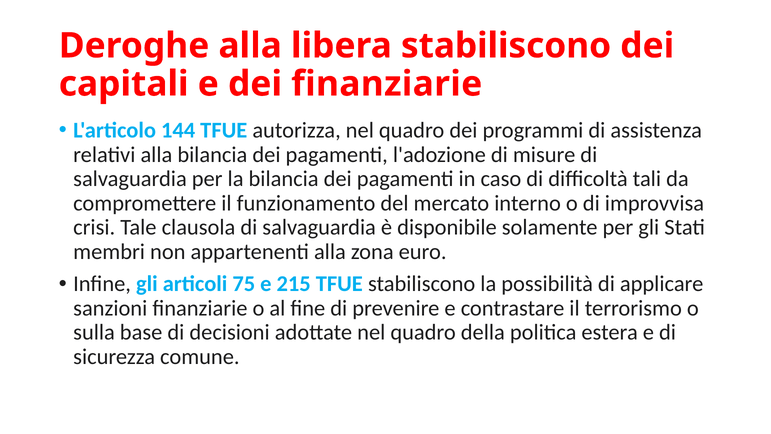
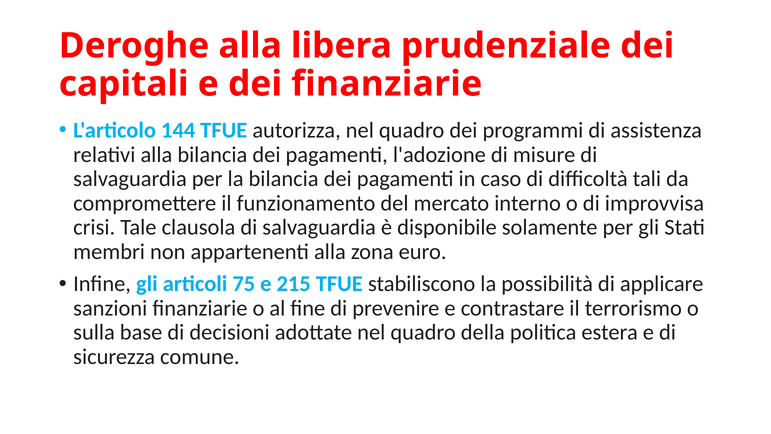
libera stabiliscono: stabiliscono -> prudenziale (506, 46)
